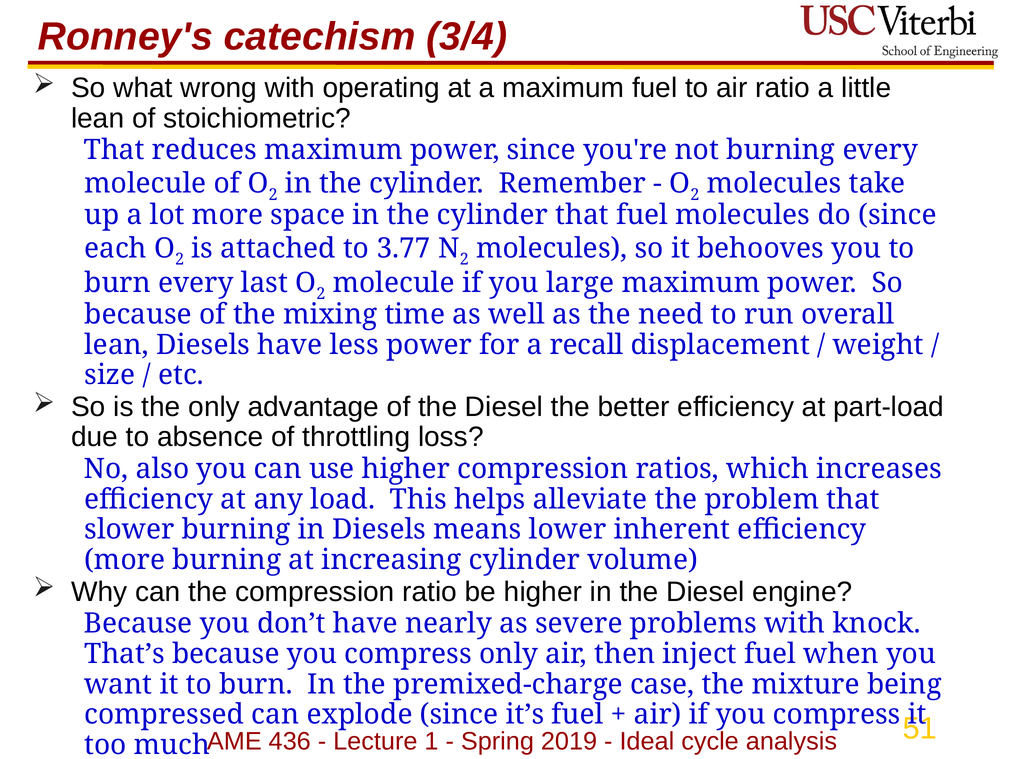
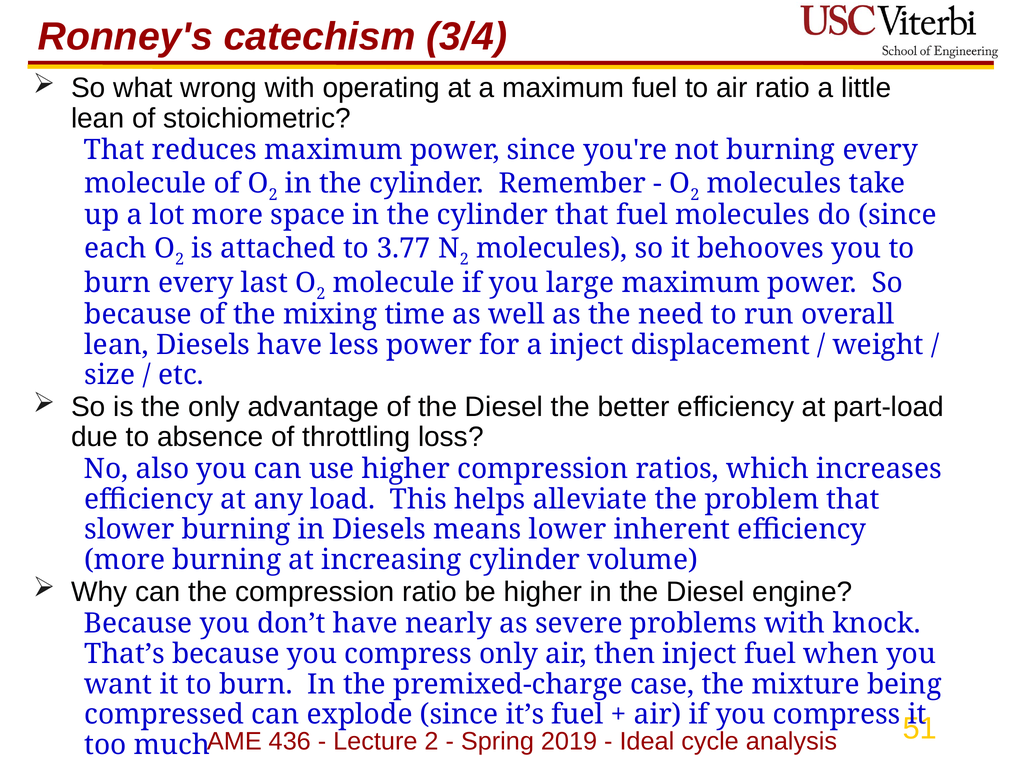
a recall: recall -> inject (587, 344)
Lecture 1: 1 -> 2 (431, 741)
